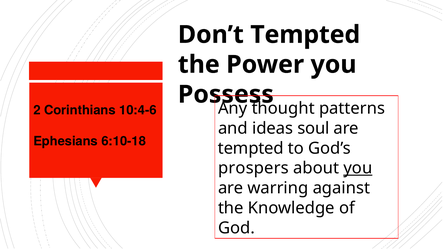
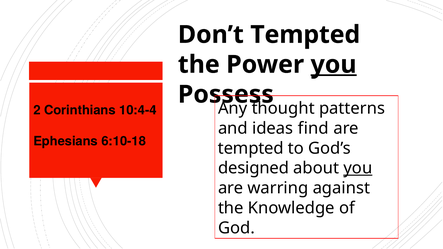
you underline: none -> present (334, 65)
10:4-6: 10:4-6 -> 10:4-4 (138, 110)
soul: soul -> find (313, 128)
prospers: prospers -> designed (254, 168)
